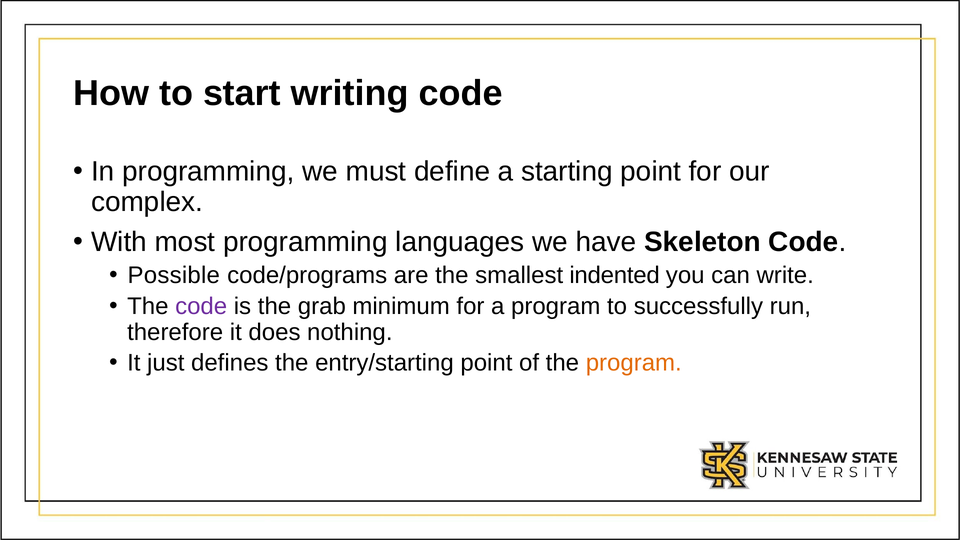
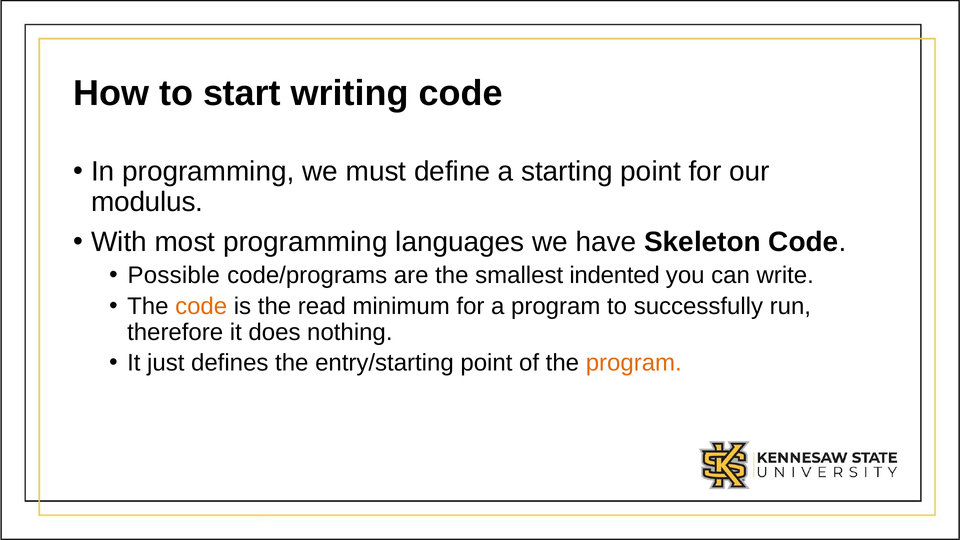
complex: complex -> modulus (147, 202)
code colour: purple -> orange (201, 306)
grab: grab -> read (322, 306)
